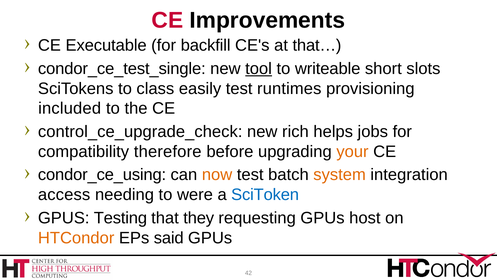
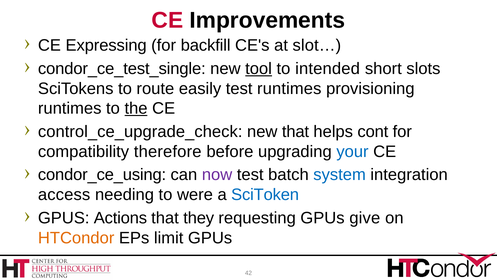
Executable: Executable -> Expressing (106, 45)
that…: that… -> slot… (317, 45)
writeable: writeable -> intended (328, 69)
class: class -> route (155, 88)
included: included -> runtimes (70, 108)
the underline: none -> present (136, 108)
new rich: rich -> that (296, 131)
jobs: jobs -> cont (373, 131)
your colour: orange -> blue (352, 151)
now colour: orange -> purple (217, 175)
system colour: orange -> blue (340, 175)
Testing: Testing -> Actions (120, 218)
host: host -> give (365, 218)
said: said -> limit (169, 238)
